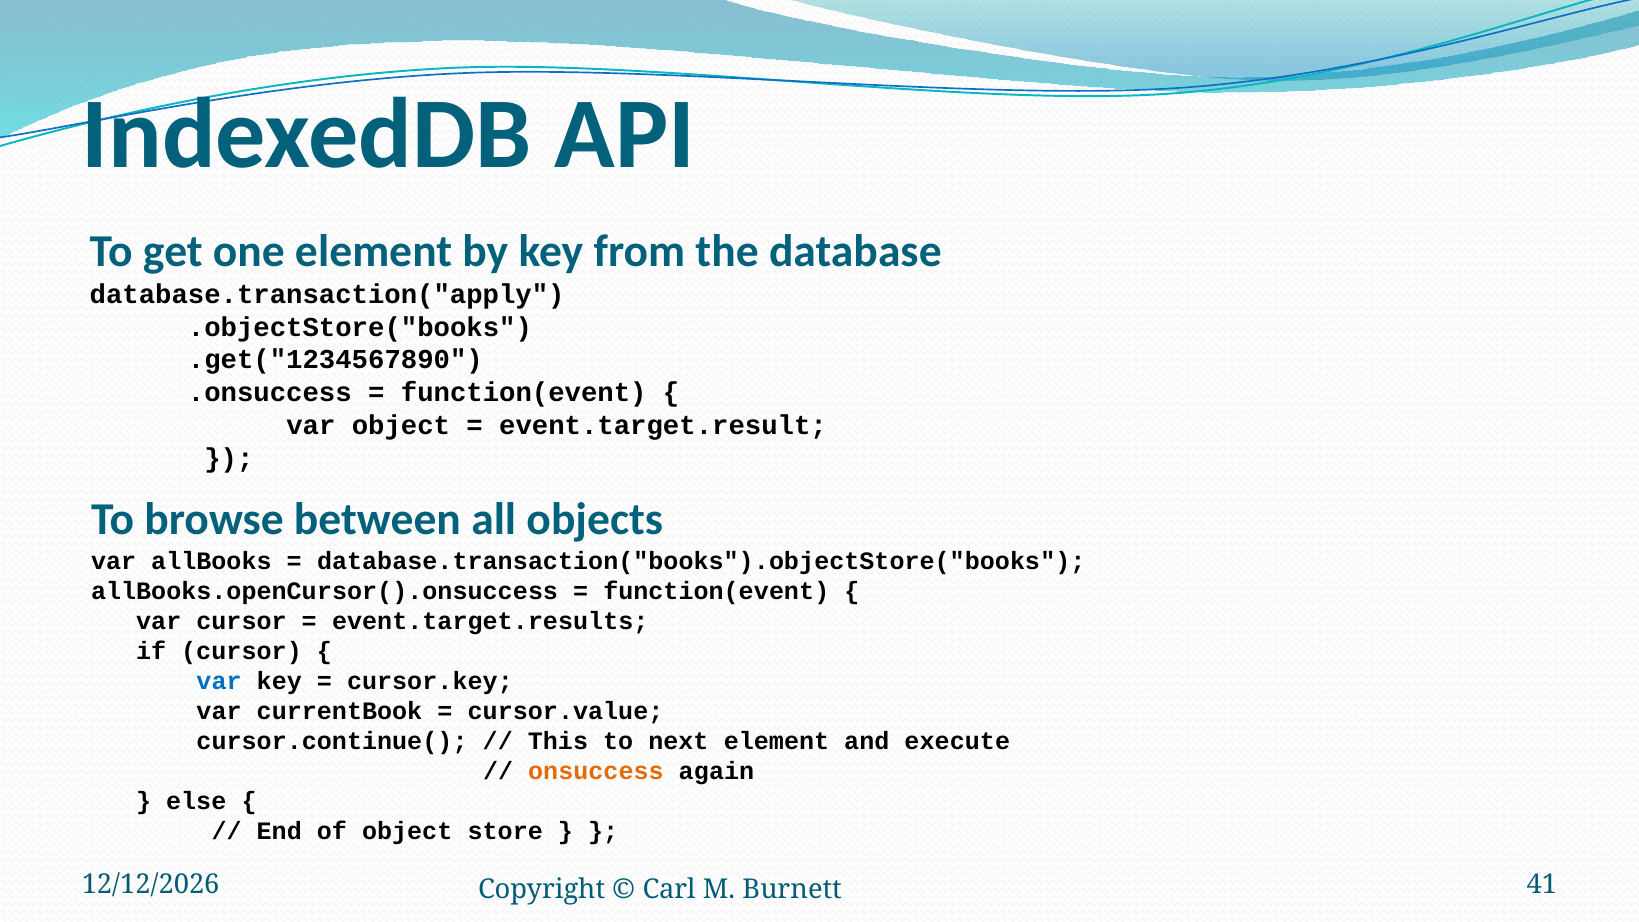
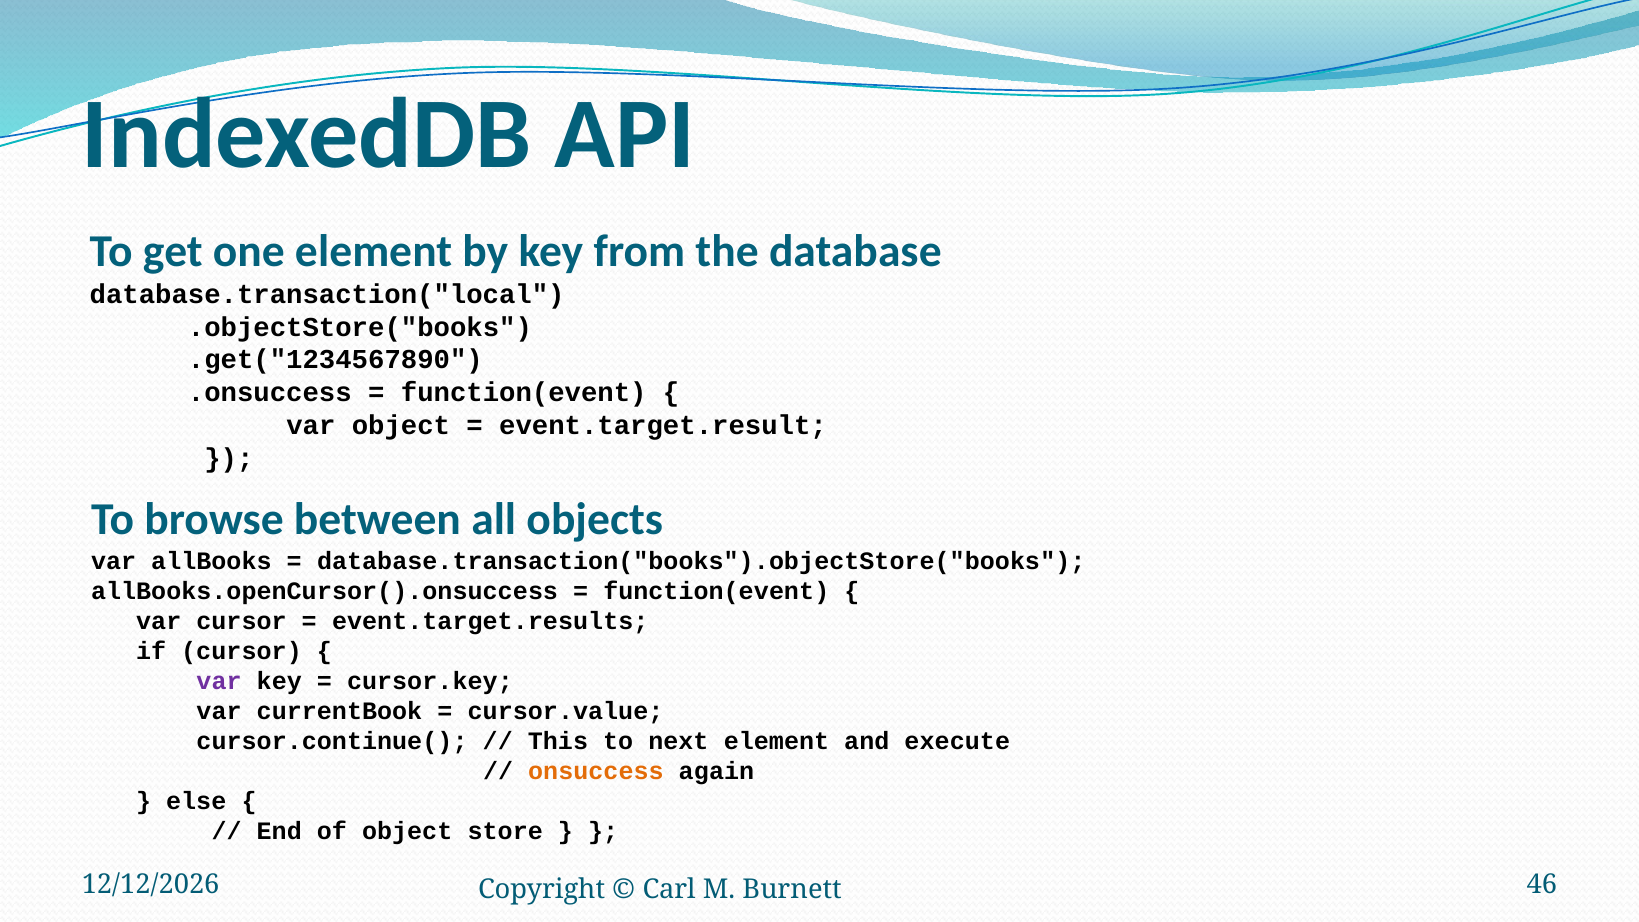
database.transaction("apply: database.transaction("apply -> database.transaction("local (327, 294)
var colour: blue -> purple (219, 681)
41: 41 -> 46 (1542, 885)
